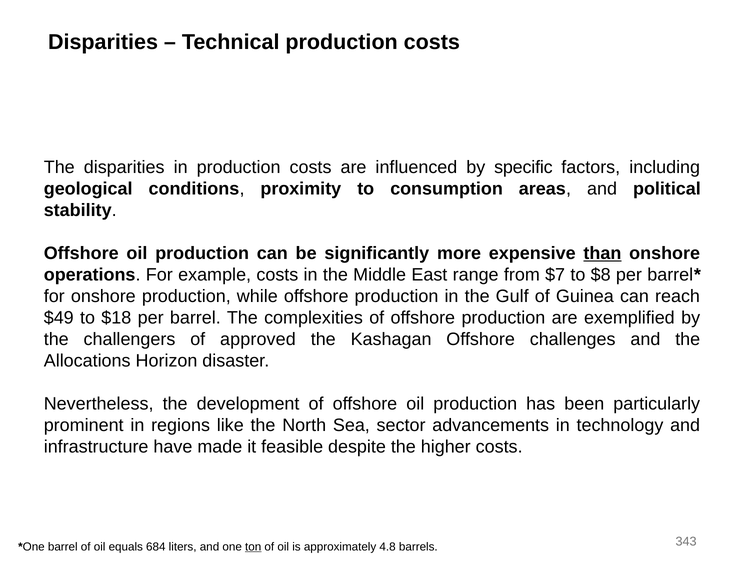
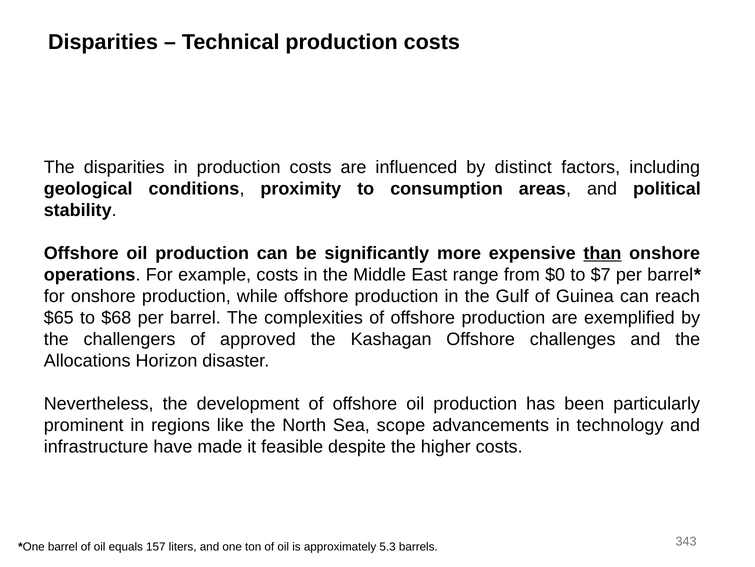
specific: specific -> distinct (523, 167)
$7: $7 -> $0 (555, 275)
$8: $8 -> $7 (601, 275)
$49: $49 -> $65 (59, 318)
$18: $18 -> $68 (116, 318)
sector: sector -> scope (401, 426)
684: 684 -> 157 (156, 547)
ton underline: present -> none (253, 547)
4.8: 4.8 -> 5.3 (388, 547)
